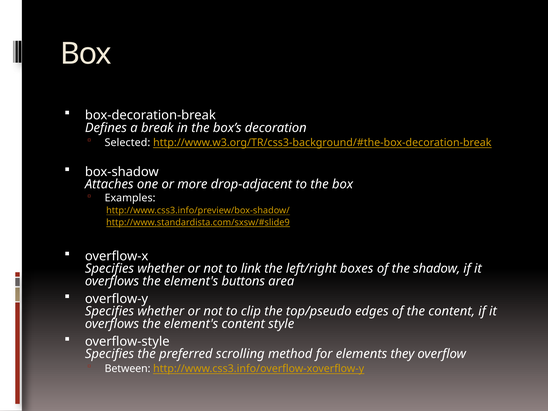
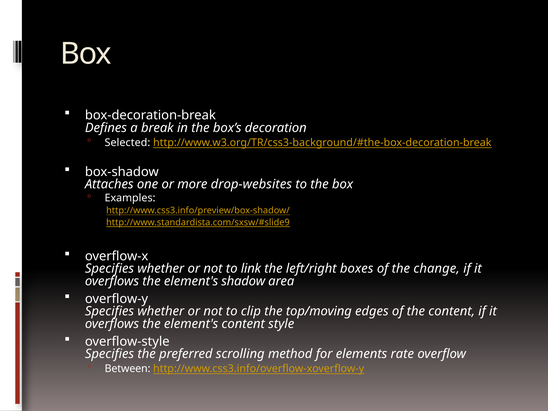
drop-adjacent: drop-adjacent -> drop-websites (251, 184)
shadow: shadow -> change (437, 269)
buttons: buttons -> shadow (243, 281)
top/pseudo: top/pseudo -> top/moving (319, 311)
they: they -> rate (402, 354)
